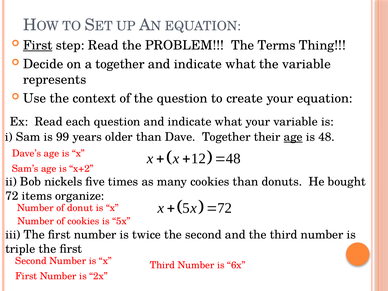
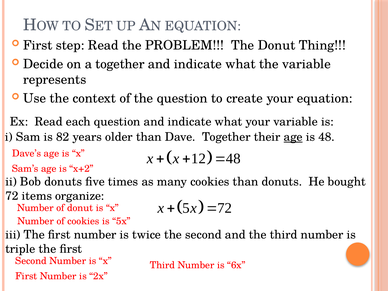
First underline: present -> none (38, 45)
The Terms: Terms -> Donut (277, 45)
99: 99 -> 82 (63, 137)
Bob nickels: nickels -> donuts (63, 182)
